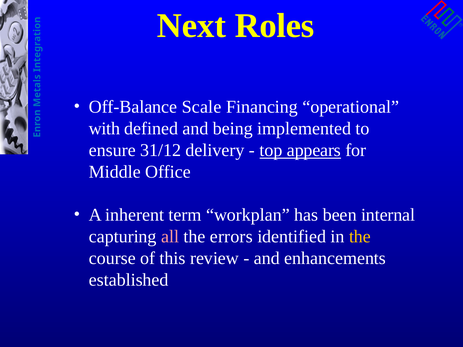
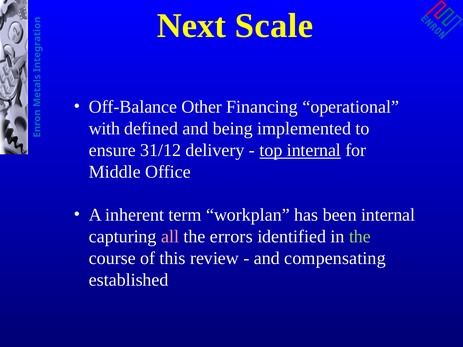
Roles: Roles -> Scale (274, 26)
Scale: Scale -> Other (202, 107)
top appears: appears -> internal (314, 150)
the colour: yellow -> light green (360, 237)
enhancements: enhancements -> compensating (335, 258)
